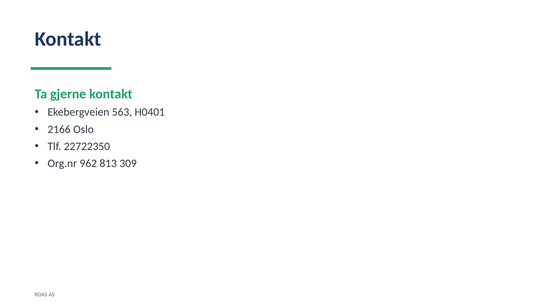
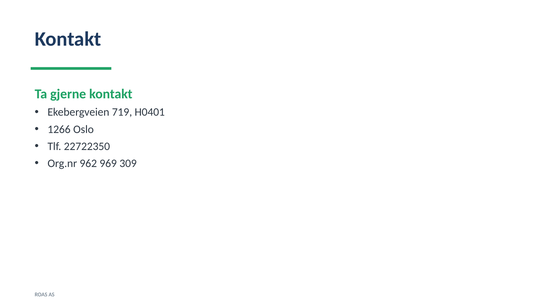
563: 563 -> 719 (122, 112)
2166: 2166 -> 1266 (59, 129)
813: 813 -> 969 (108, 163)
